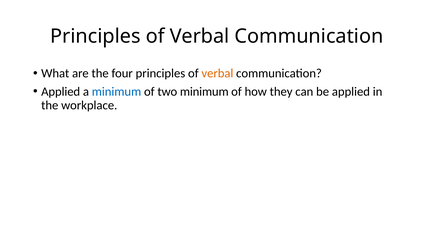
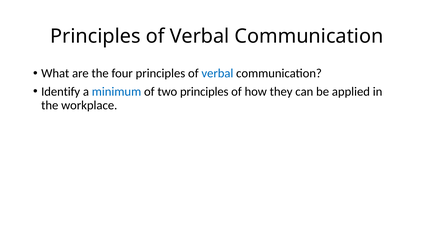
verbal colour: orange -> blue (217, 73)
Applied: Applied -> Identify (61, 92)
two minimum: minimum -> principles (204, 92)
